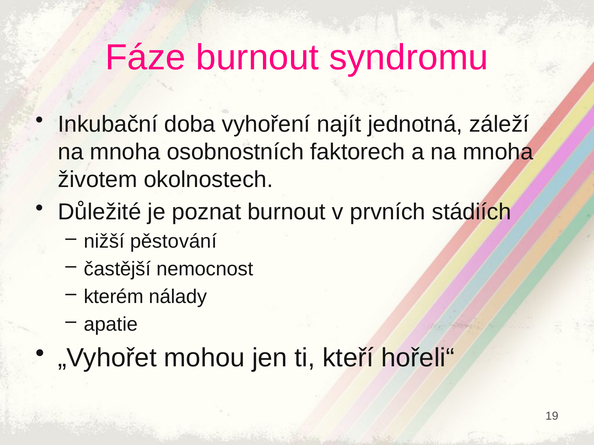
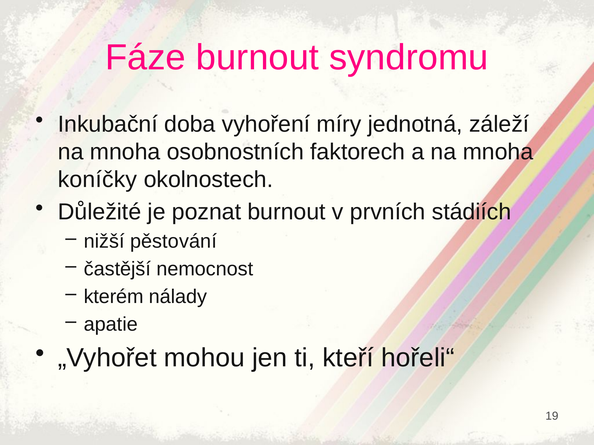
najít: najít -> míry (339, 124)
životem: životem -> koníčky (98, 180)
